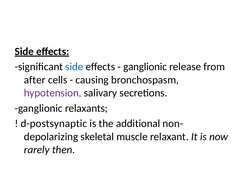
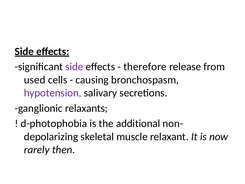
side colour: blue -> purple (74, 67)
ganglionic: ganglionic -> therefore (145, 67)
after: after -> used (35, 80)
d-postsynaptic: d-postsynaptic -> d-photophobia (54, 123)
